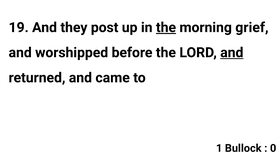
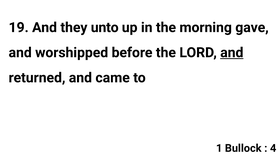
post: post -> unto (105, 27)
the underline: present -> none (166, 27)
grief: grief -> gave (252, 27)
0: 0 -> 4 (273, 148)
